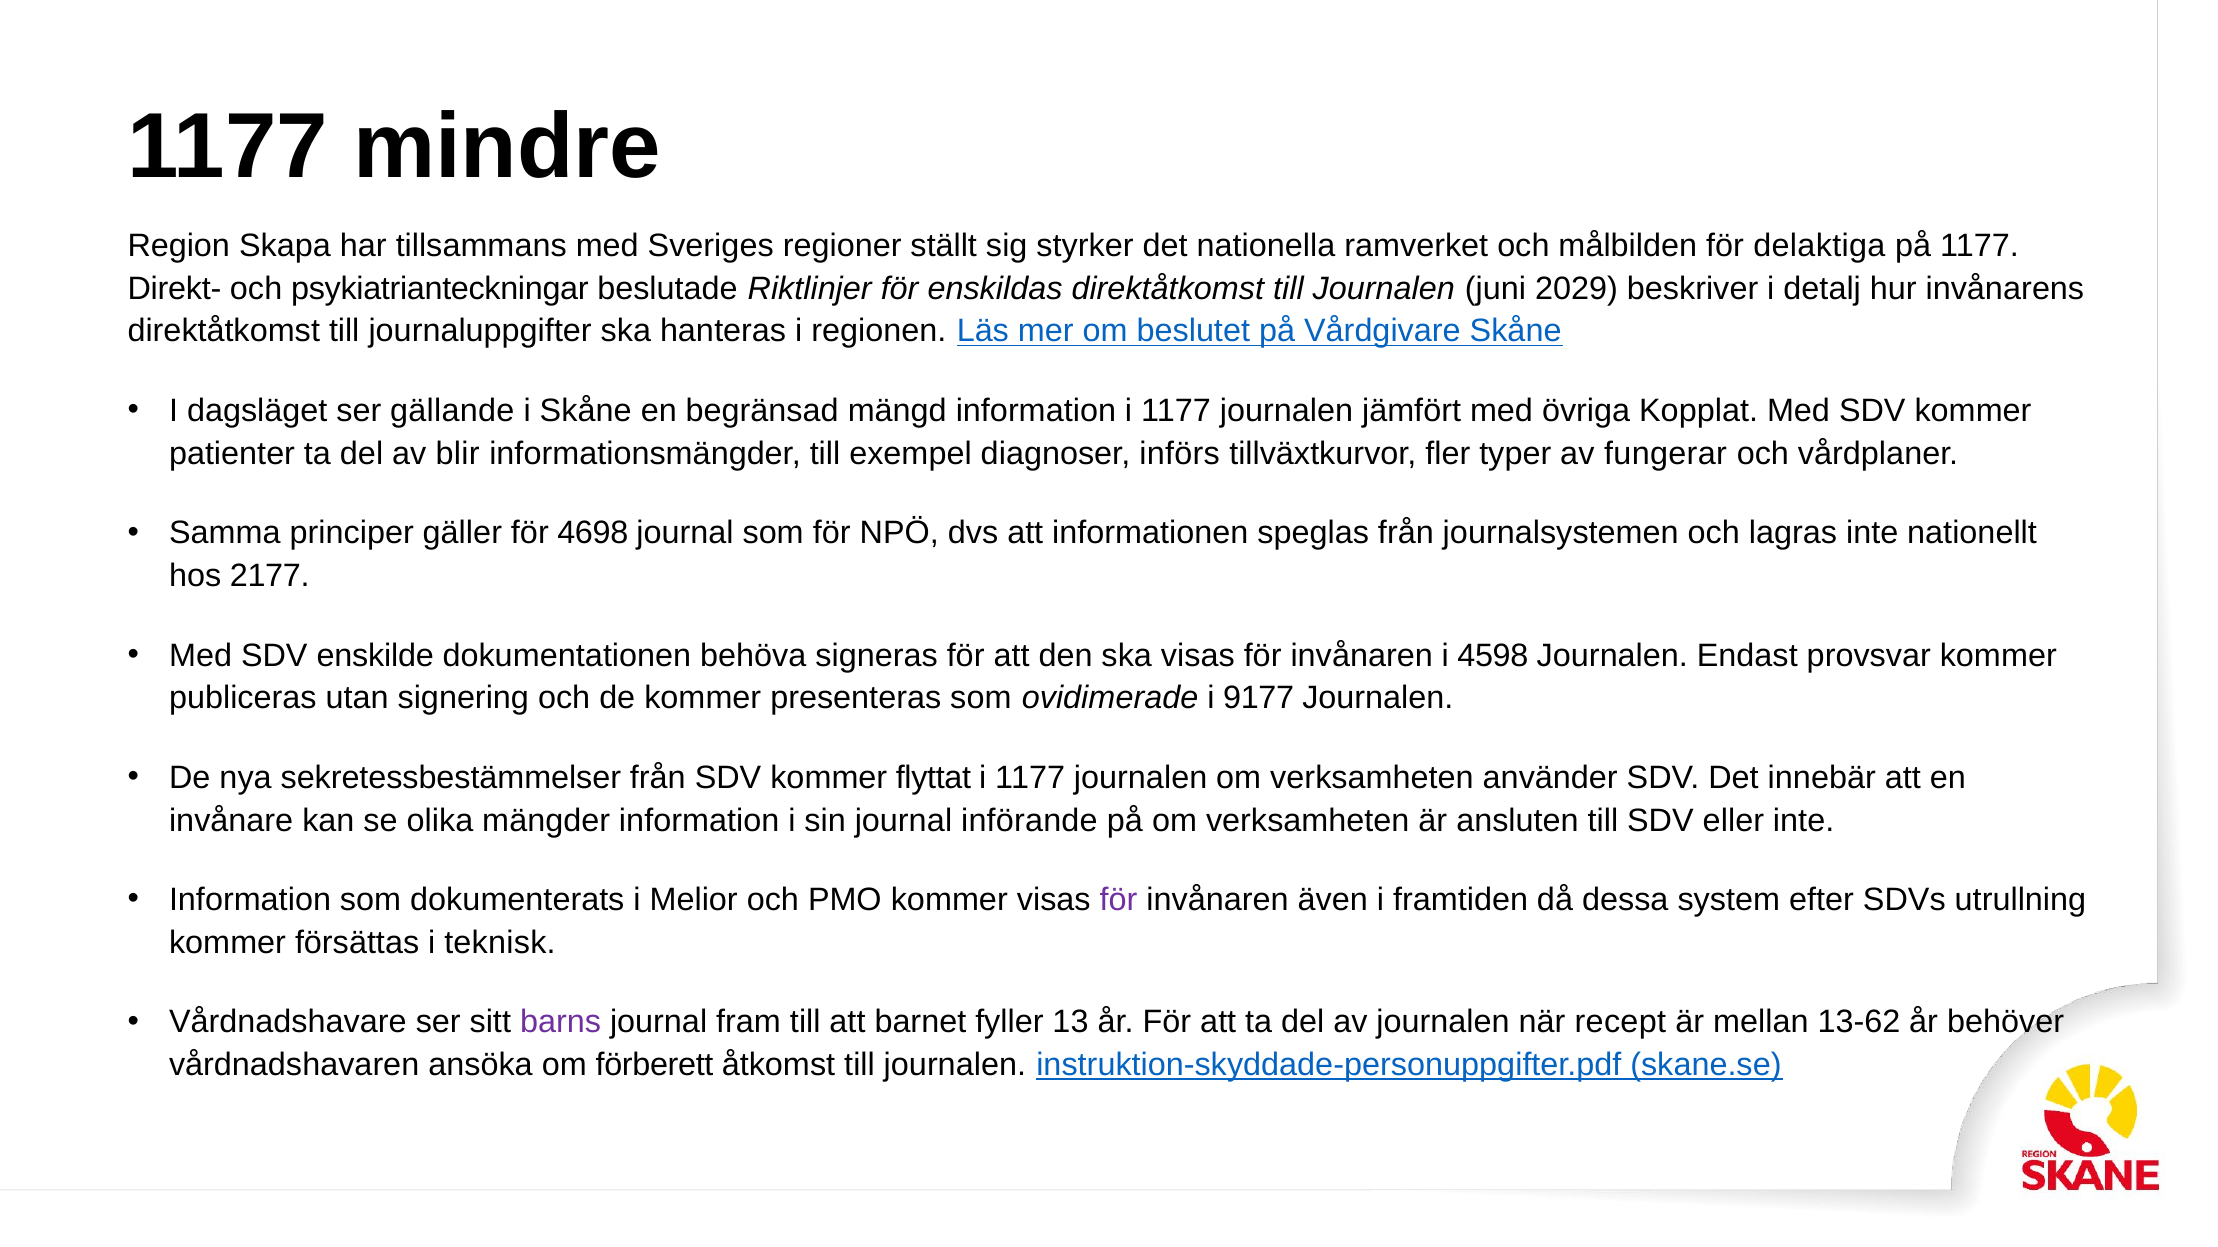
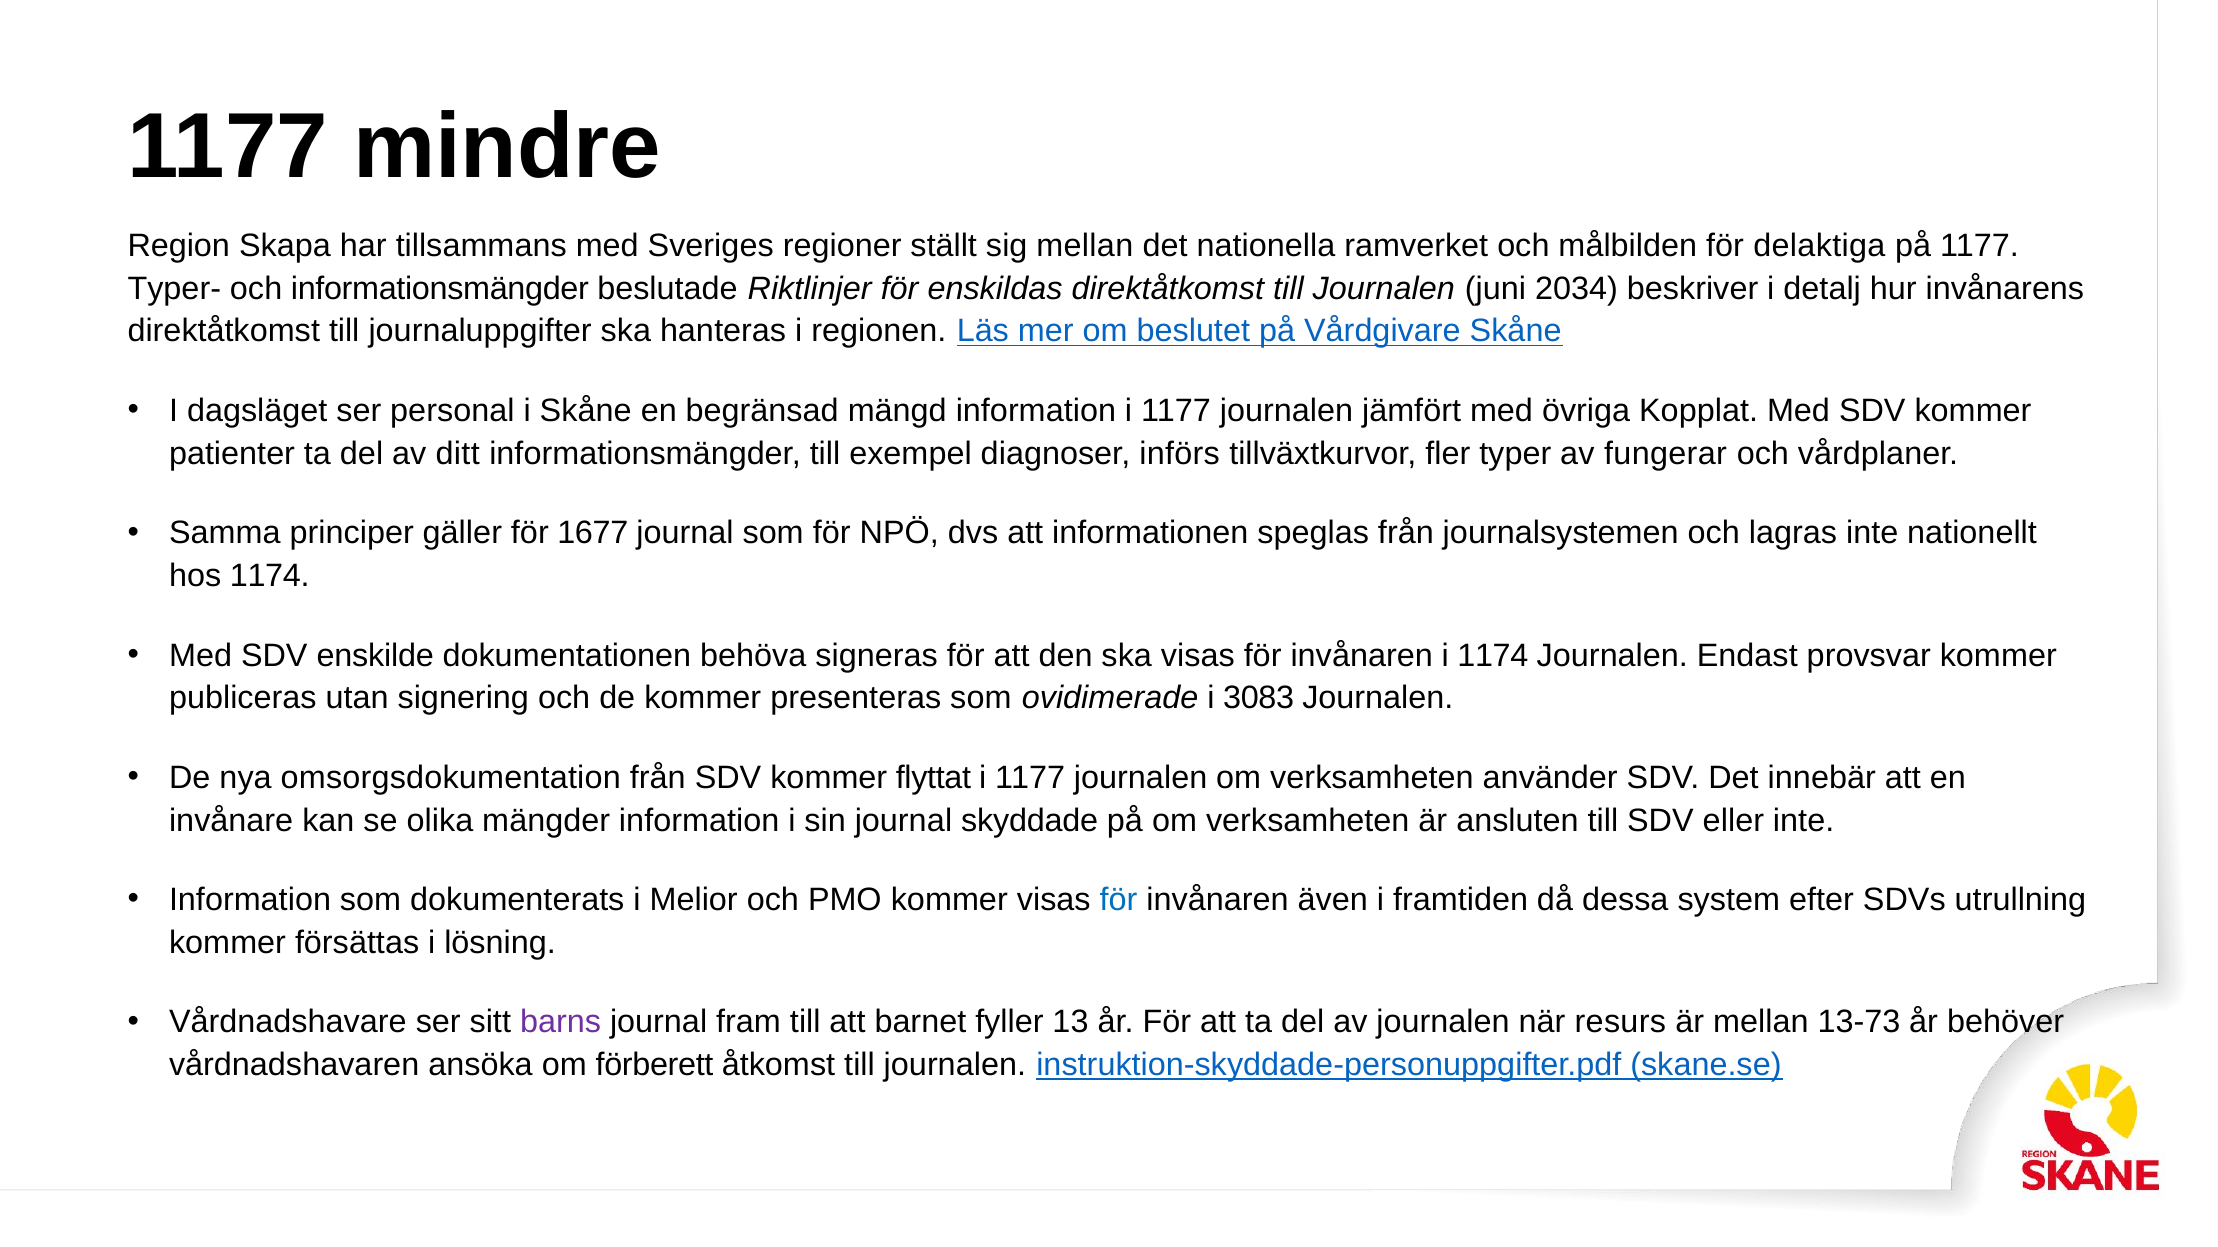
sig styrker: styrker -> mellan (1085, 246)
Direkt-: Direkt- -> Typer- (174, 289)
och psykiatrianteckningar: psykiatrianteckningar -> informationsmängder (440, 289)
2029: 2029 -> 2034 (1577, 289)
gällande: gällande -> personal (452, 411)
blir: blir -> ditt (458, 454)
4698: 4698 -> 1677 (593, 533)
hos 2177: 2177 -> 1174 (270, 576)
i 4598: 4598 -> 1174 (1493, 656)
9177: 9177 -> 3083 (1259, 698)
sekretessbestämmelser: sekretessbestämmelser -> omsorgsdokumentation (451, 778)
införande: införande -> skyddade (1030, 821)
för colour: purple -> blue (1119, 900)
teknisk: teknisk -> lösning (500, 943)
recept: recept -> resurs (1620, 1023)
13-62: 13-62 -> 13-73 (1859, 1023)
